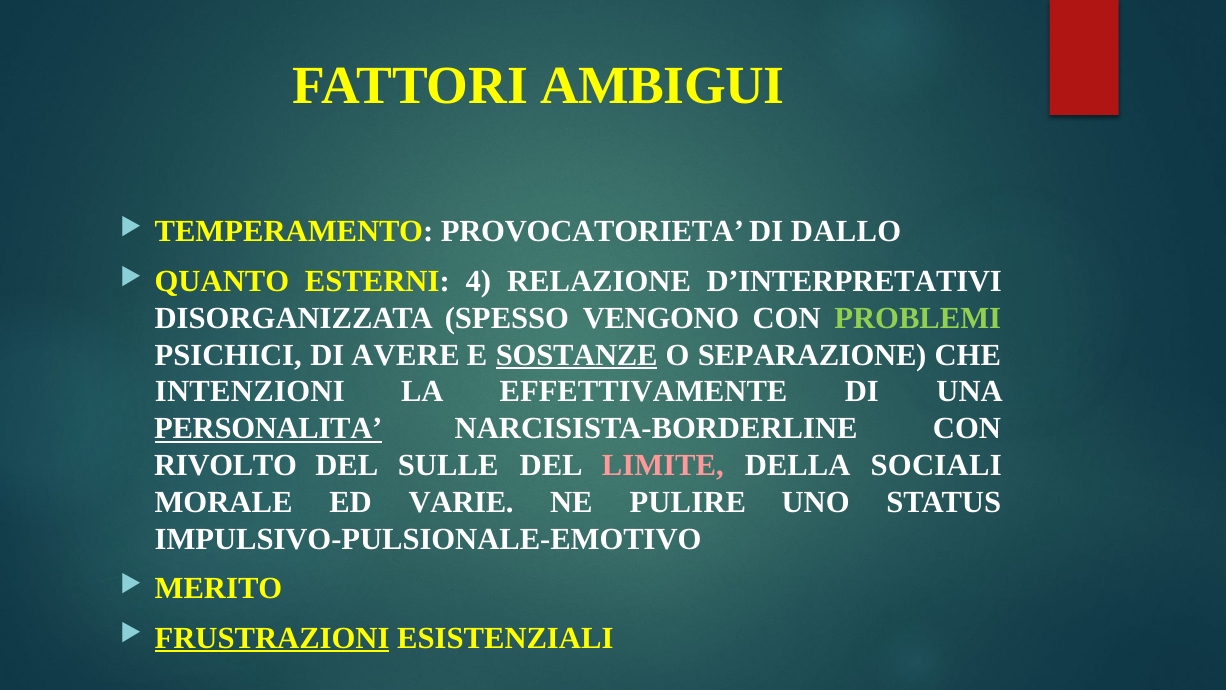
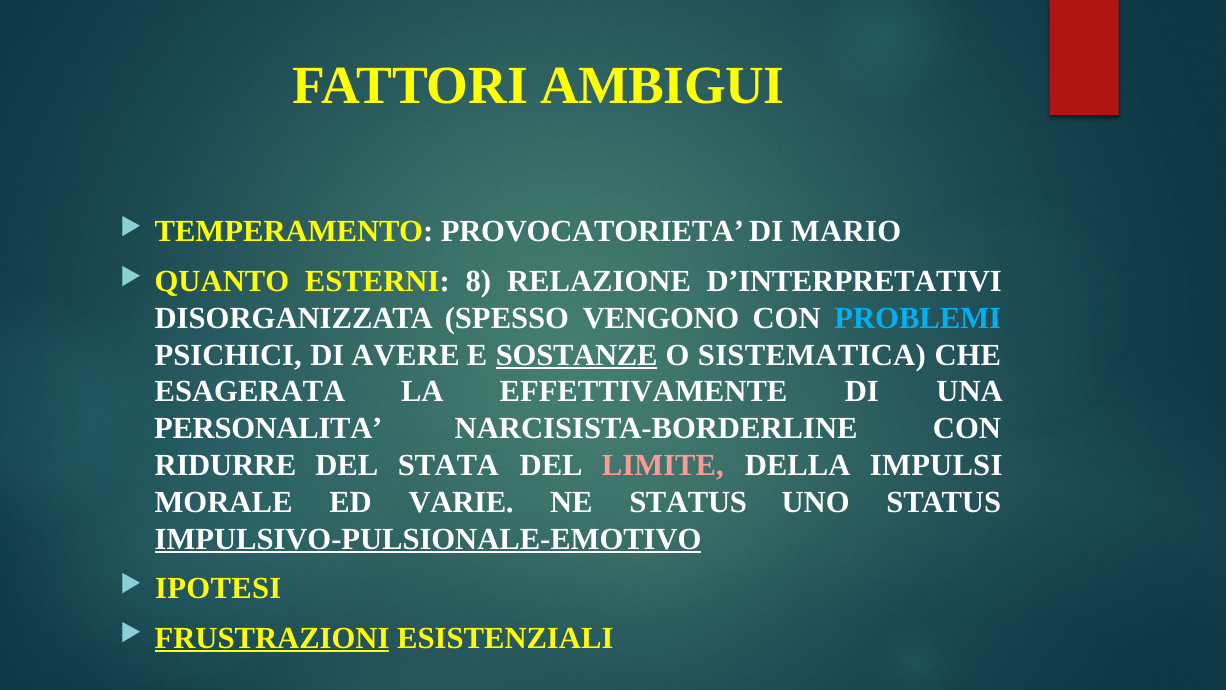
DALLO: DALLO -> MARIO (846, 232)
4: 4 -> 8 (478, 281)
PROBLEMI colour: light green -> light blue (918, 318)
SEPARAZIONE: SEPARAZIONE -> SISTEMATICA (812, 355)
INTENZIONI: INTENZIONI -> ESAGERATA (250, 391)
PERSONALITA underline: present -> none (268, 428)
RIVOLTO: RIVOLTO -> RIDURRE (225, 465)
SULLE: SULLE -> STATA (448, 465)
SOCIALI: SOCIALI -> IMPULSI (936, 465)
NE PULIRE: PULIRE -> STATUS (688, 502)
IMPULSIVO-PULSIONALE-EMOTIVO underline: none -> present (428, 539)
MERITO: MERITO -> IPOTESI (218, 588)
